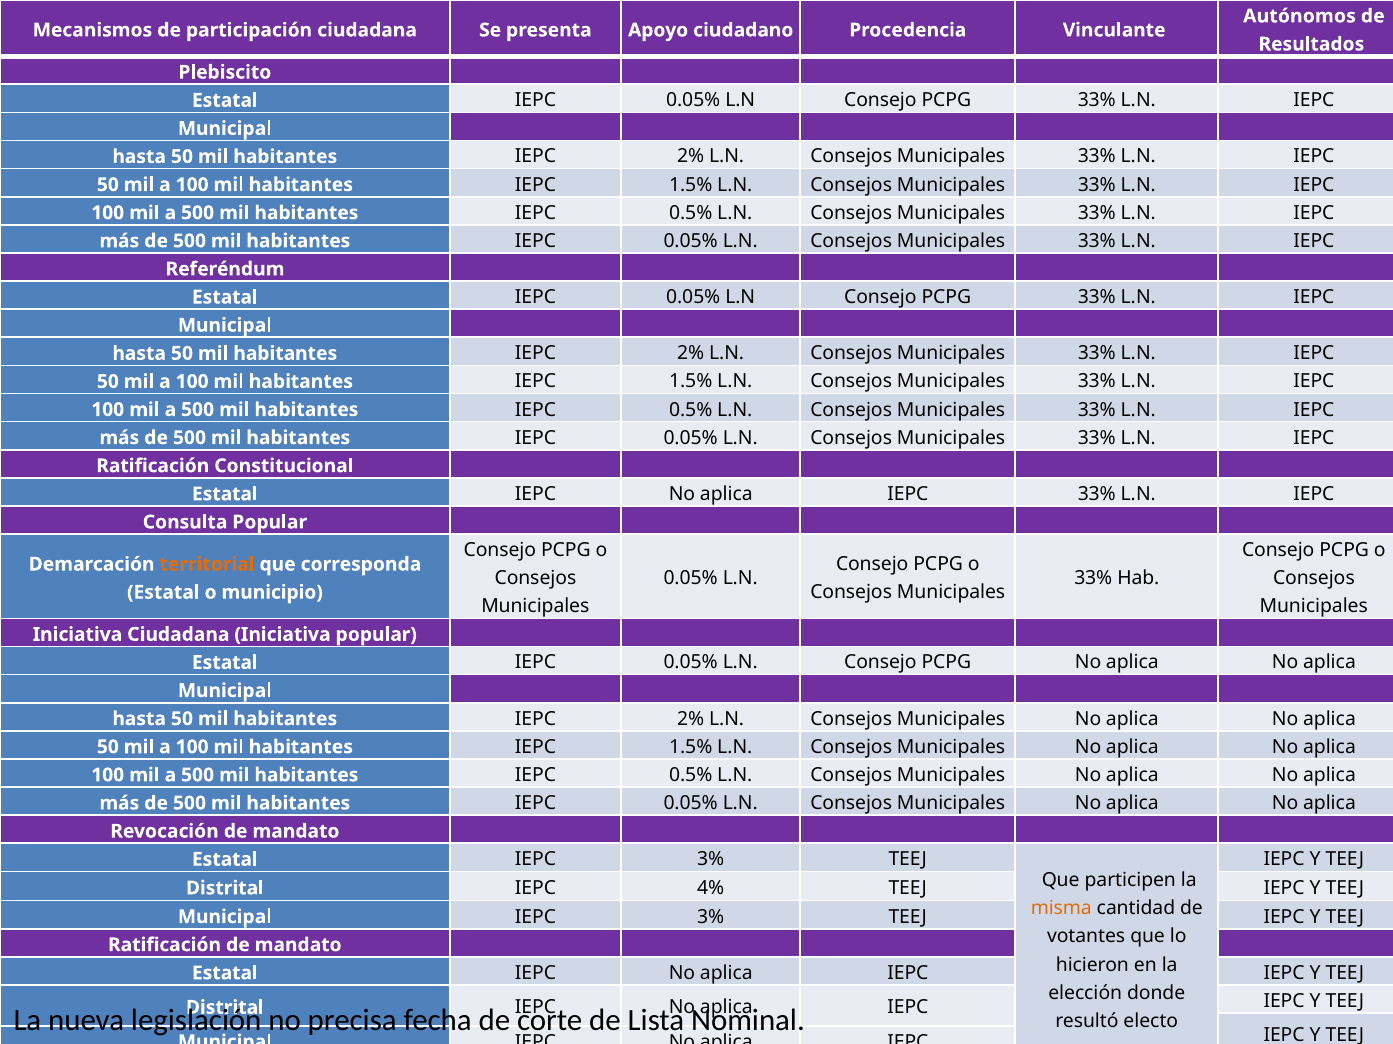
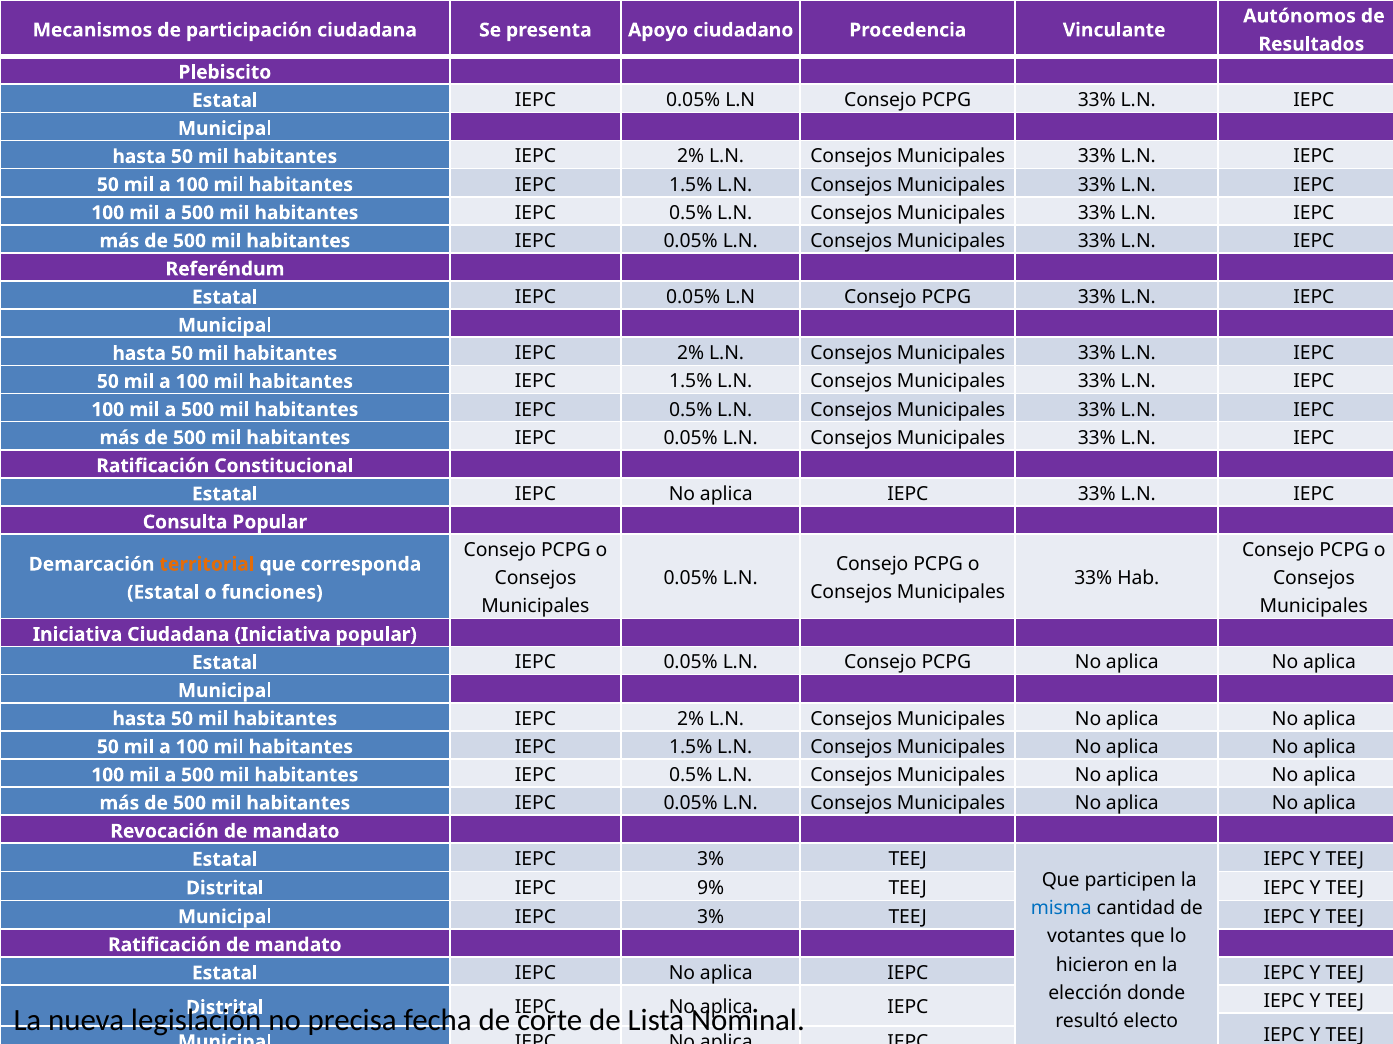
municipio: municipio -> funciones (272, 593)
4%: 4% -> 9% (711, 889)
misma colour: orange -> blue (1061, 909)
